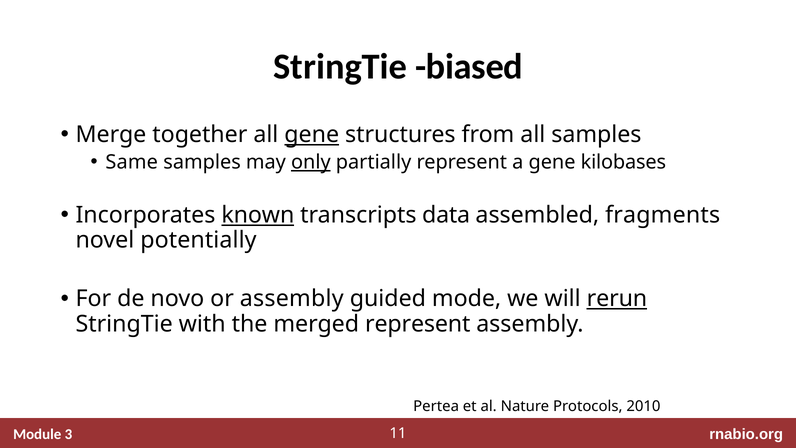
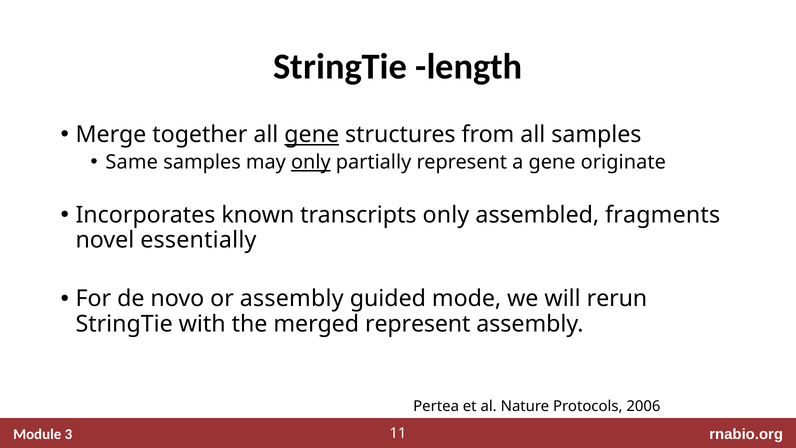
biased: biased -> length (469, 67)
kilobases: kilobases -> originate (623, 162)
known underline: present -> none (258, 215)
transcripts data: data -> only (446, 215)
potentially: potentially -> essentially (198, 240)
rerun underline: present -> none (617, 299)
2010: 2010 -> 2006 (643, 406)
